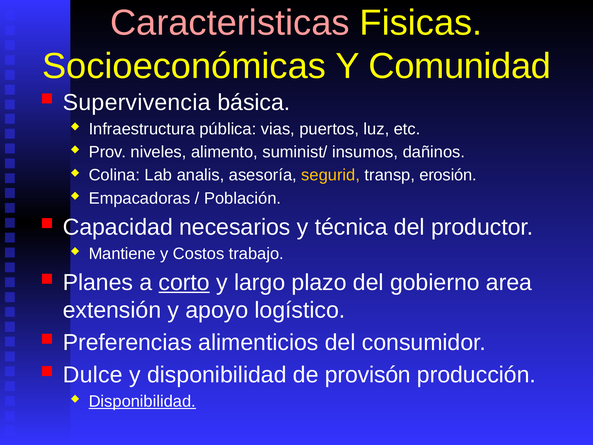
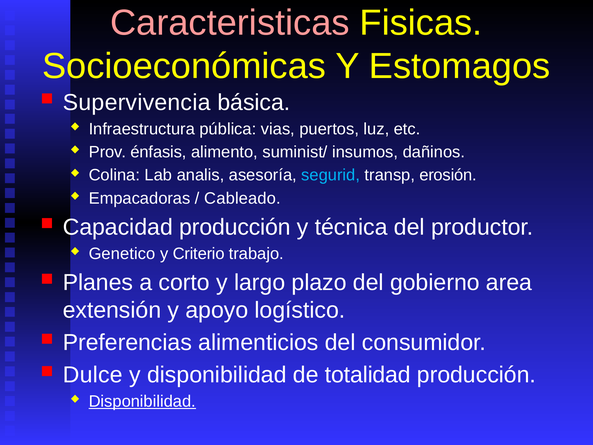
Comunidad: Comunidad -> Estomagos (460, 66)
niveles: niveles -> énfasis (159, 152)
segurid colour: yellow -> light blue (331, 175)
Población: Población -> Cableado (243, 198)
Capacidad necesarios: necesarios -> producción (235, 227)
Mantiene: Mantiene -> Genetico (122, 254)
Costos: Costos -> Criterio (199, 254)
corto underline: present -> none (184, 282)
provisón: provisón -> totalidad (368, 375)
